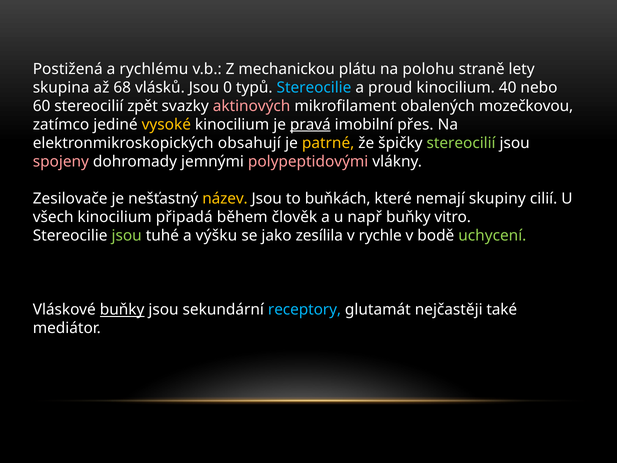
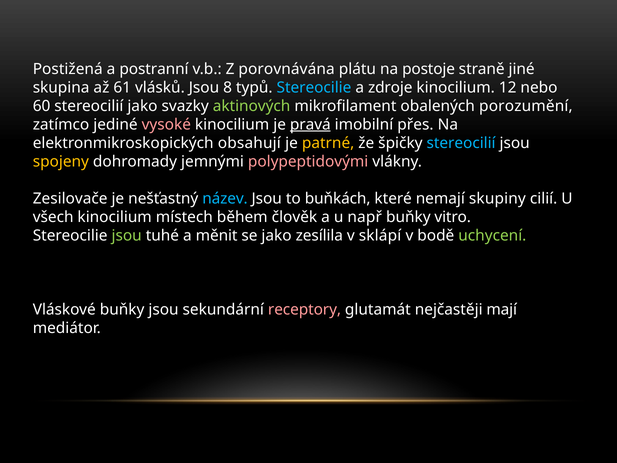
rychlému: rychlému -> postranní (154, 69)
mechanickou: mechanickou -> porovnávána (287, 69)
polohu: polohu -> postoje (429, 69)
lety: lety -> jiné (522, 69)
68: 68 -> 61 (122, 87)
0: 0 -> 8 (228, 87)
proud: proud -> zdroje (390, 87)
40: 40 -> 12 (508, 87)
stereocilií zpět: zpět -> jako (142, 106)
aktinových colour: pink -> light green (252, 106)
mozečkovou: mozečkovou -> porozumění (526, 106)
vysoké colour: yellow -> pink (166, 124)
stereocilií colour: light green -> light blue (461, 143)
spojeny colour: pink -> yellow (61, 161)
název colour: yellow -> light blue (225, 198)
připadá: připadá -> místech (184, 217)
výšku: výšku -> měnit (217, 235)
rychle: rychle -> sklápí (380, 235)
buňky underline: present -> none (122, 310)
receptory colour: light blue -> pink (305, 310)
také: také -> mají (502, 310)
